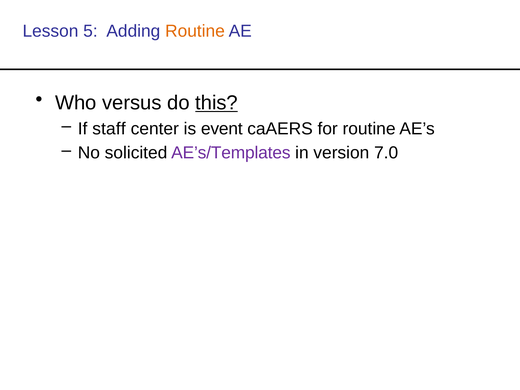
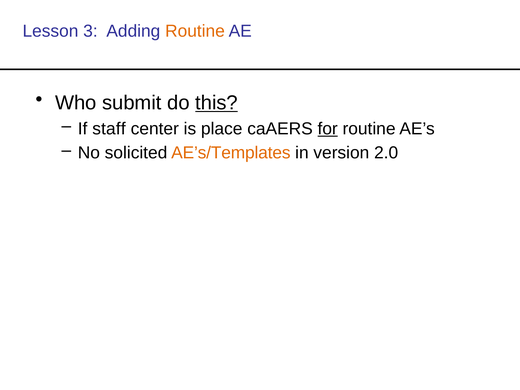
5: 5 -> 3 (90, 31)
versus: versus -> submit (132, 103)
event: event -> place (222, 129)
for underline: none -> present (328, 129)
AE’s/Templates colour: purple -> orange (231, 153)
7.0: 7.0 -> 2.0 (386, 153)
